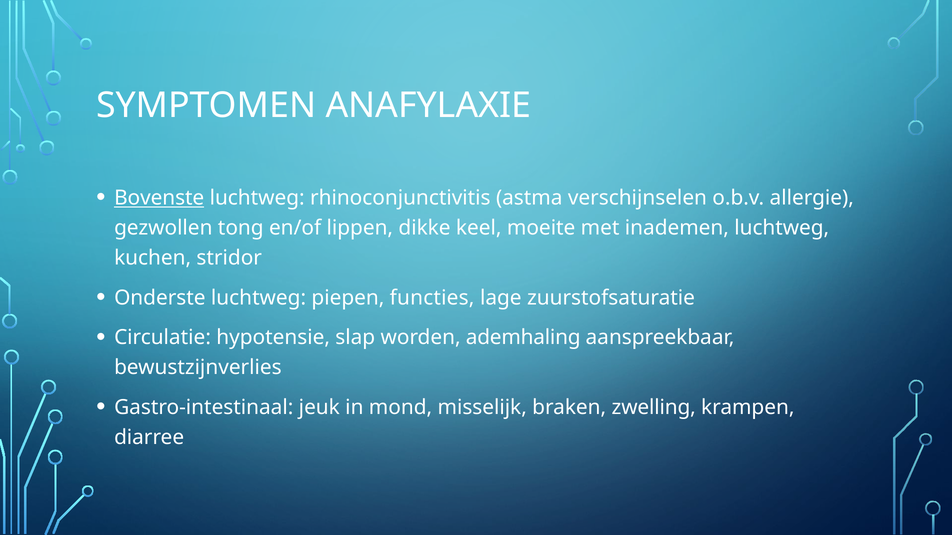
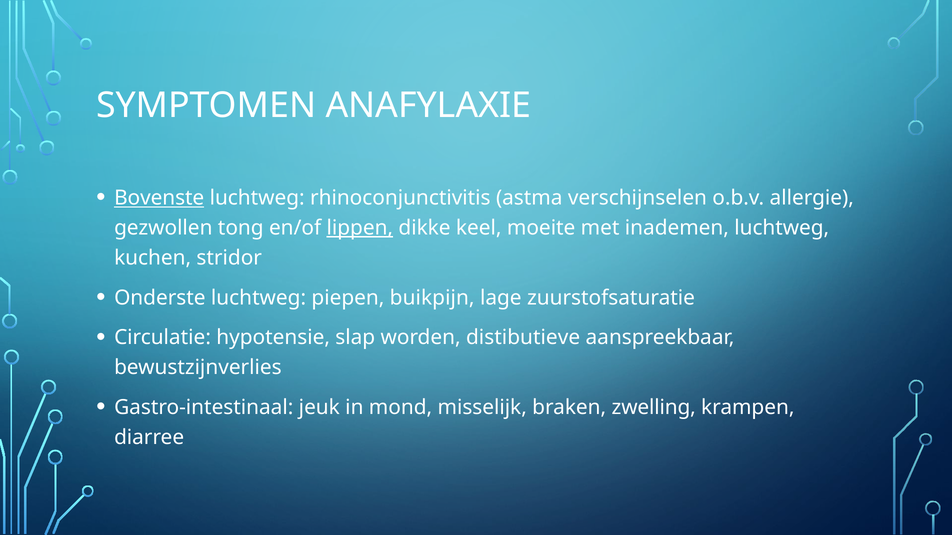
lippen underline: none -> present (360, 228)
functies: functies -> buikpijn (432, 298)
ademhaling: ademhaling -> distibutieve (523, 338)
